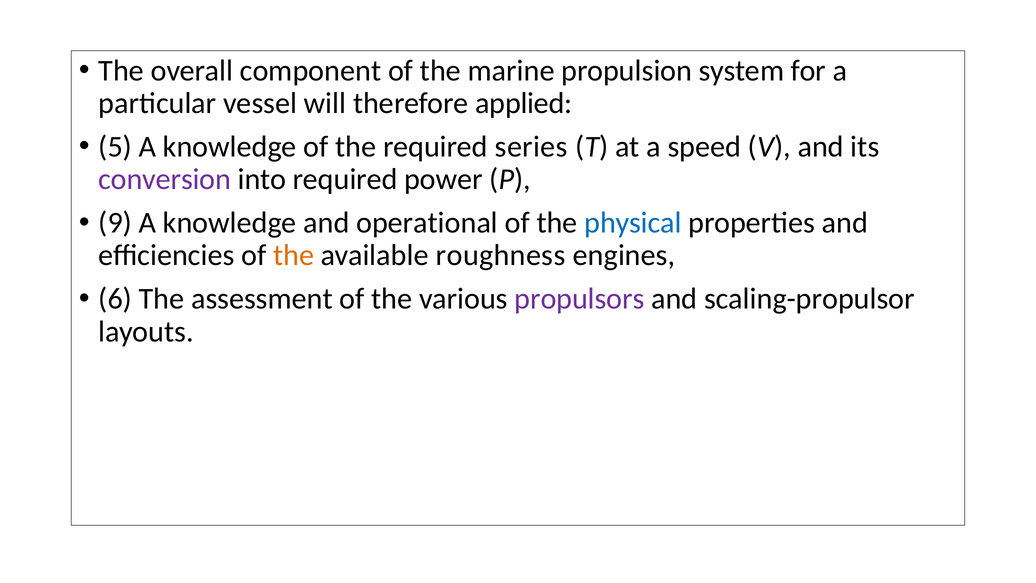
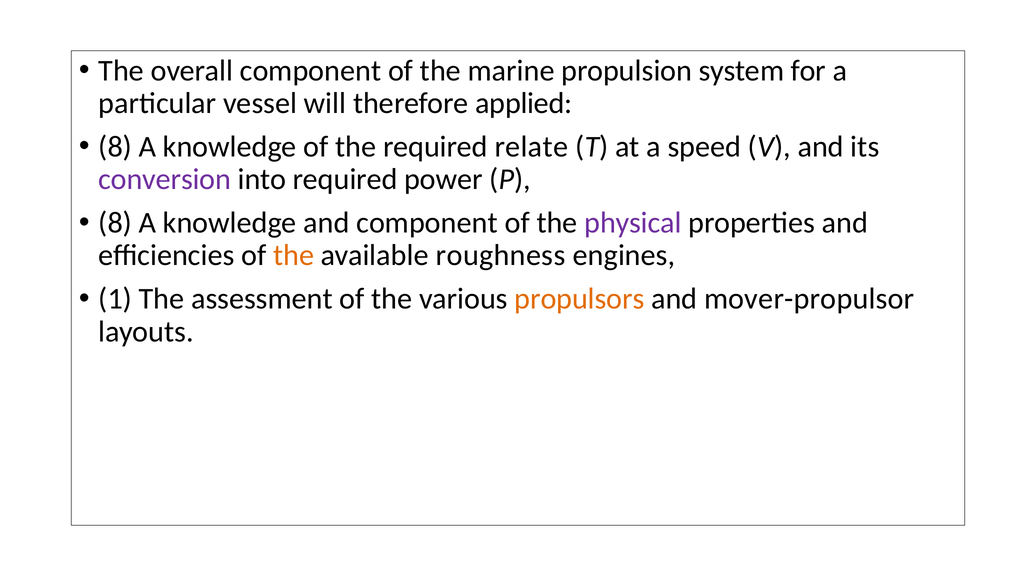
5: 5 -> 8 (115, 147)
series: series -> relate (531, 147)
9: 9 -> 8 (115, 223)
and operational: operational -> component (427, 223)
physical colour: blue -> purple (633, 223)
6: 6 -> 1 (115, 299)
propulsors colour: purple -> orange (579, 299)
scaling-propulsor: scaling-propulsor -> mover-propulsor (809, 299)
